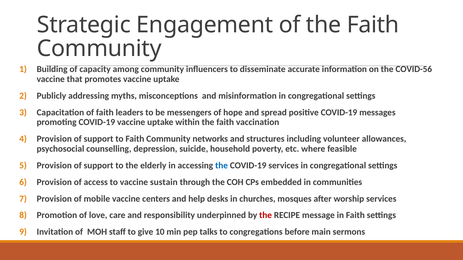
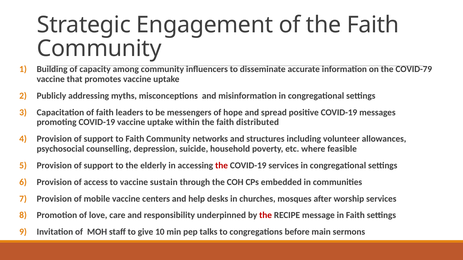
COVID-56: COVID-56 -> COVID-79 (414, 69)
vaccination: vaccination -> distributed (258, 122)
the colour: blue -> red (222, 166)
